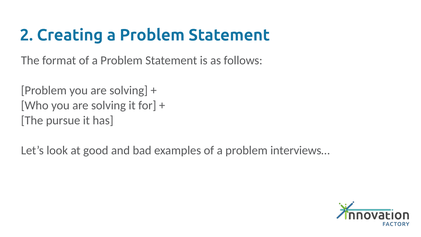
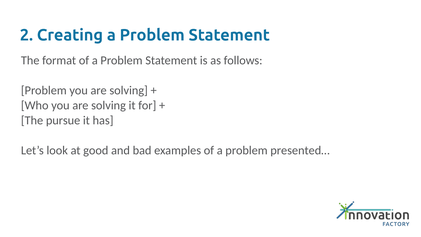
interviews…: interviews… -> presented… (300, 150)
